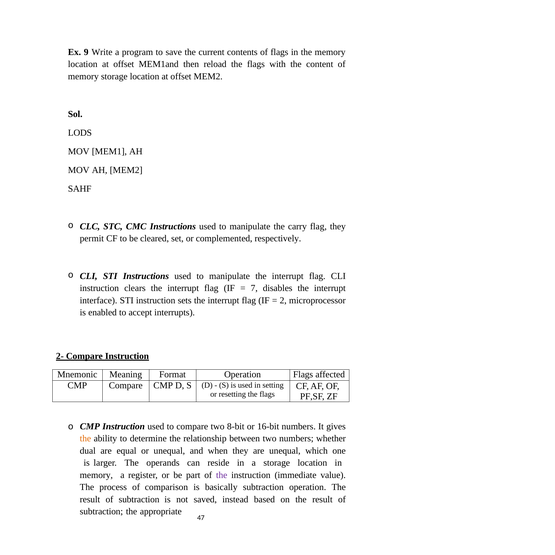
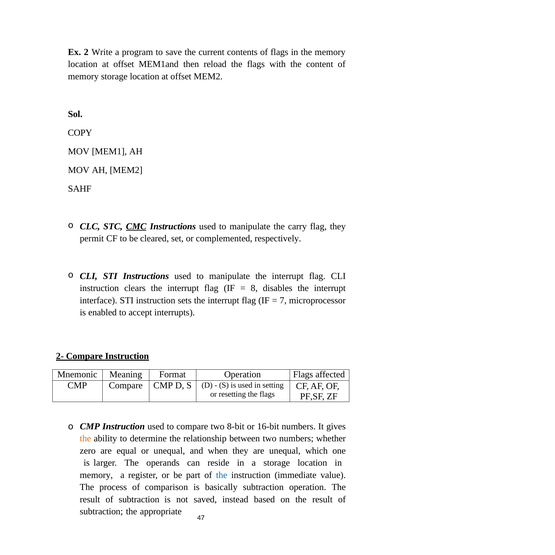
9: 9 -> 2 (86, 52)
LODS: LODS -> COPY (80, 133)
CMC underline: none -> present (136, 227)
7: 7 -> 8 (254, 289)
2: 2 -> 7 (283, 301)
dual: dual -> zero (88, 451)
the colour: purple -> blue (222, 476)
